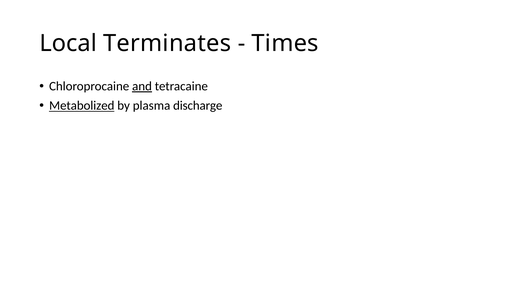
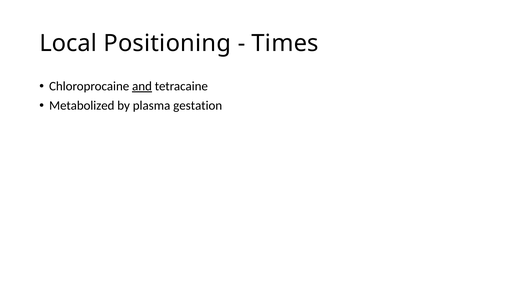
Terminates: Terminates -> Positioning (167, 43)
Metabolized underline: present -> none (82, 106)
discharge: discharge -> gestation (198, 106)
